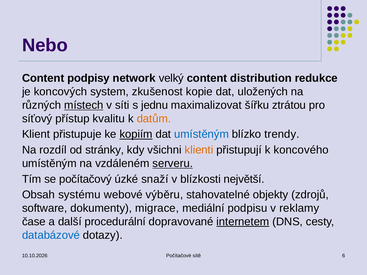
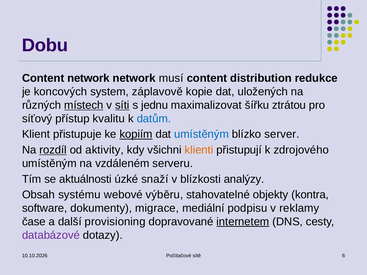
Nebo: Nebo -> Dobu (45, 45)
Content podpisy: podpisy -> network (89, 78)
velký: velký -> musí (171, 78)
zkušenost: zkušenost -> záplavově (157, 92)
síti underline: none -> present (122, 105)
datům colour: orange -> blue (154, 119)
trendy: trendy -> server (282, 134)
rozdíl underline: none -> present (53, 150)
stránky: stránky -> aktivity (105, 150)
koncového: koncového -> zdrojového (301, 150)
serveru underline: present -> none (173, 164)
počítačový: počítačový -> aktuálnosti (85, 179)
největší: největší -> analýzy (244, 179)
zdrojů: zdrojů -> kontra (310, 195)
procedurální: procedurální -> provisioning (115, 222)
databázové colour: blue -> purple (51, 235)
